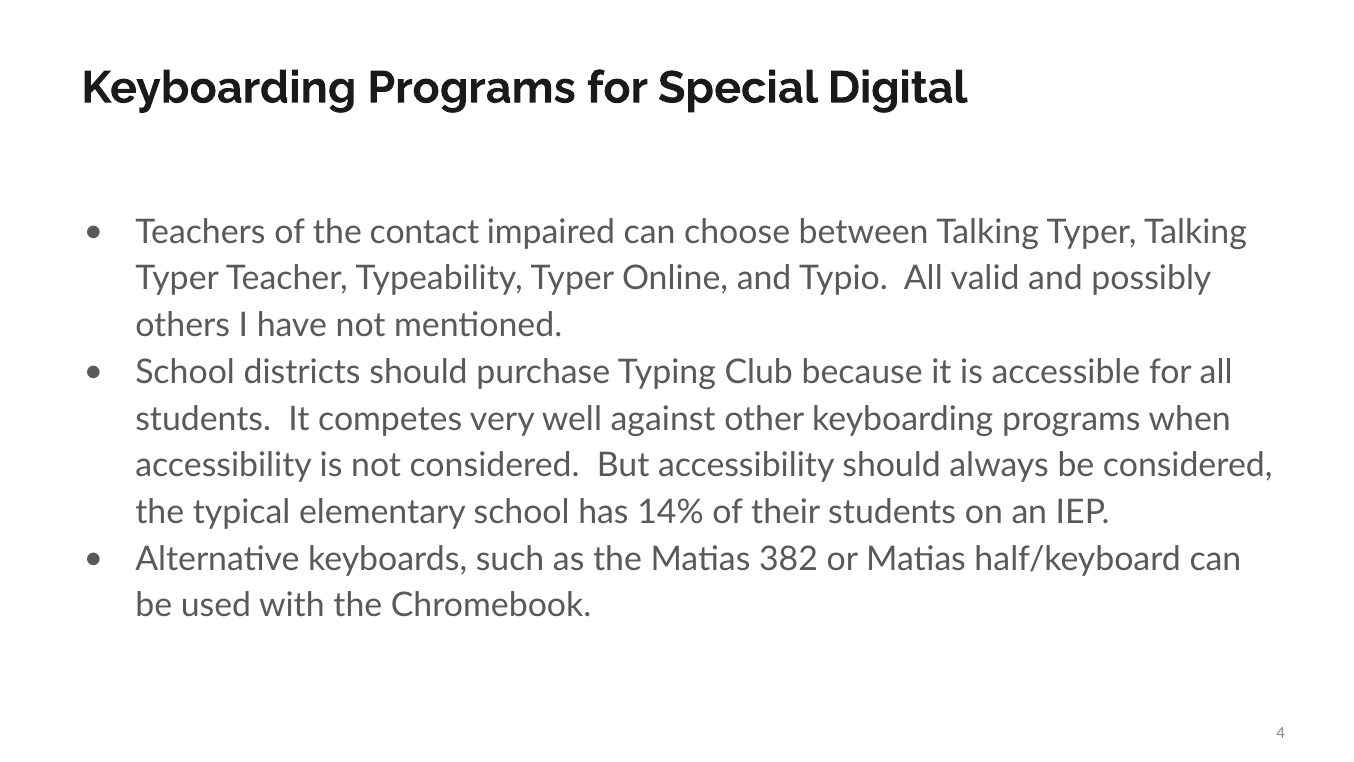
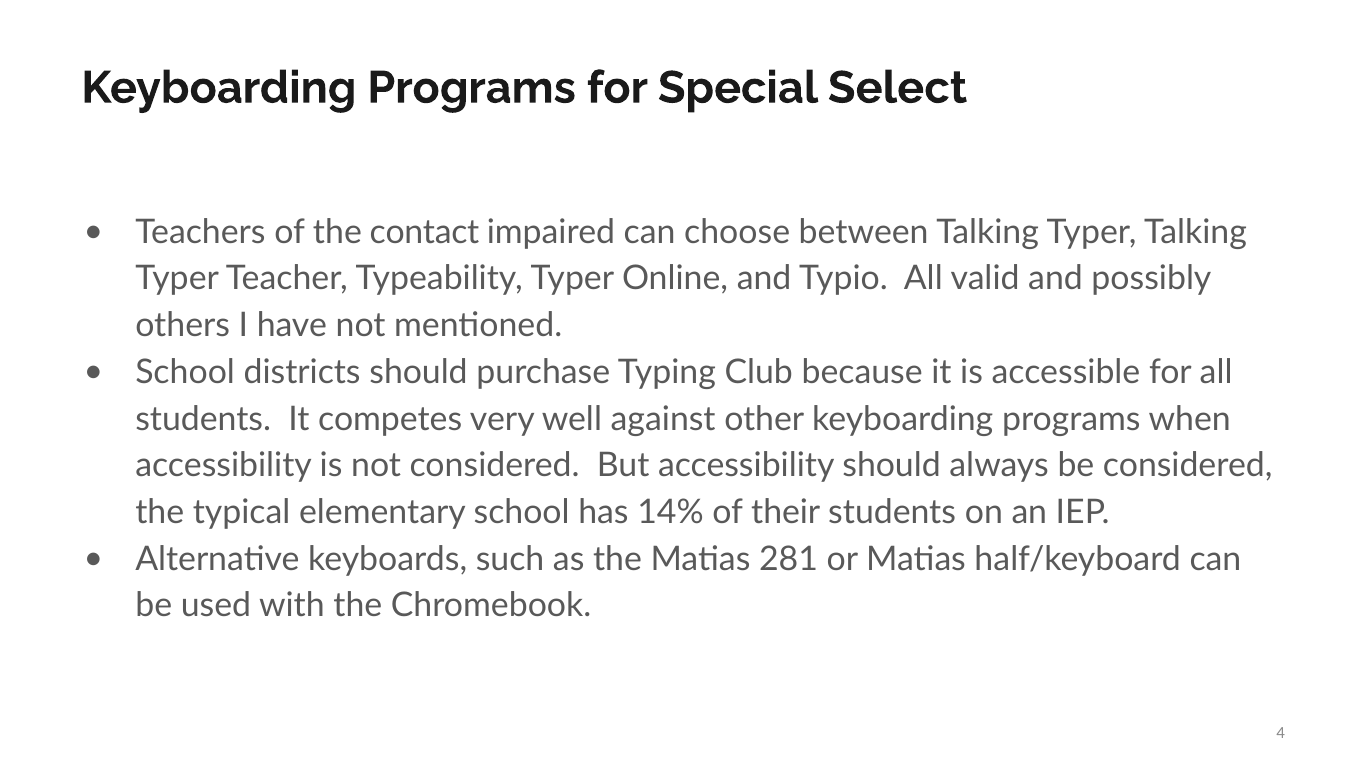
Digital: Digital -> Select (898, 88)
382: 382 -> 281 (789, 559)
